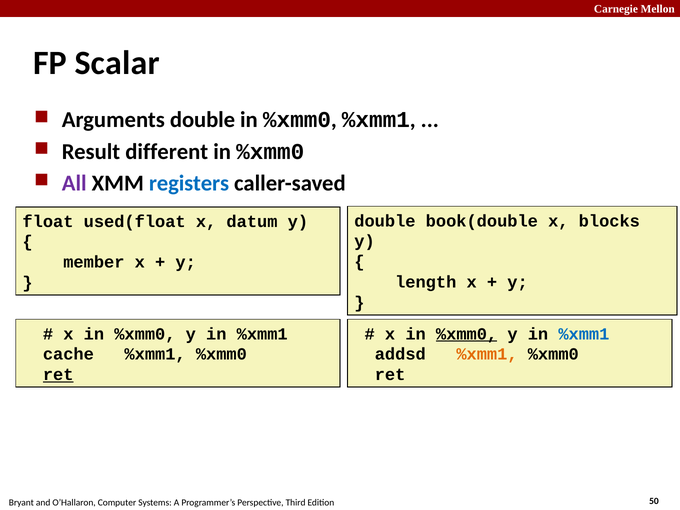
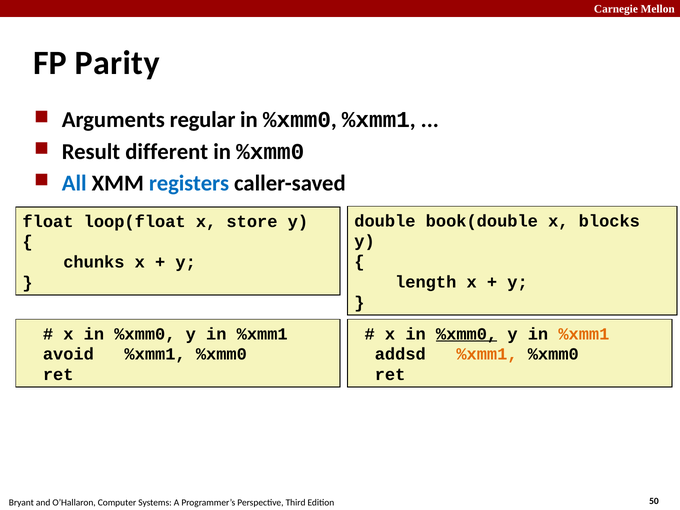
Scalar: Scalar -> Parity (117, 63)
Arguments double: double -> regular (203, 120)
All colour: purple -> blue (74, 183)
used(float: used(float -> loop(float (135, 221)
datum: datum -> store (252, 221)
member: member -> chunks (94, 262)
%xmm1 colour: blue -> orange (584, 334)
cache: cache -> avoid (68, 354)
ret underline: present -> none (58, 375)
